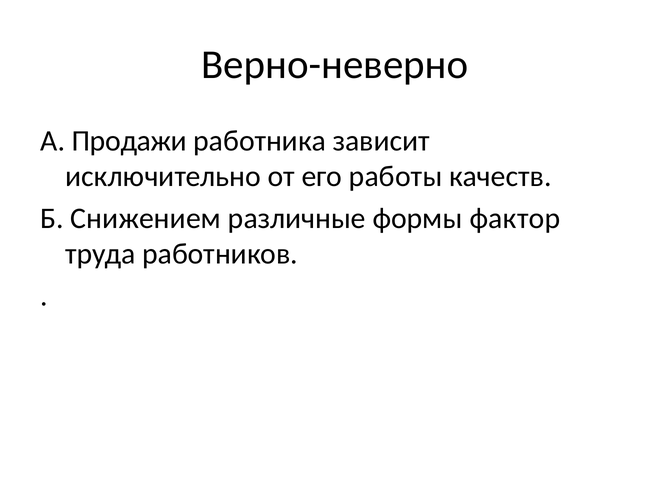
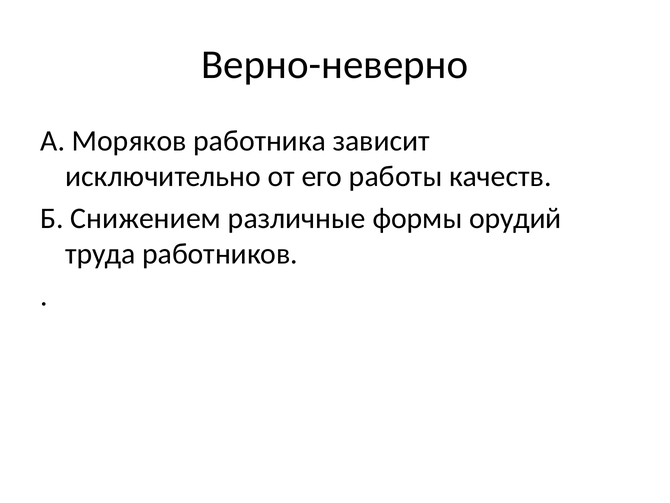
Продажи: Продажи -> Моряков (129, 141)
фактор: фактор -> орудий (515, 218)
